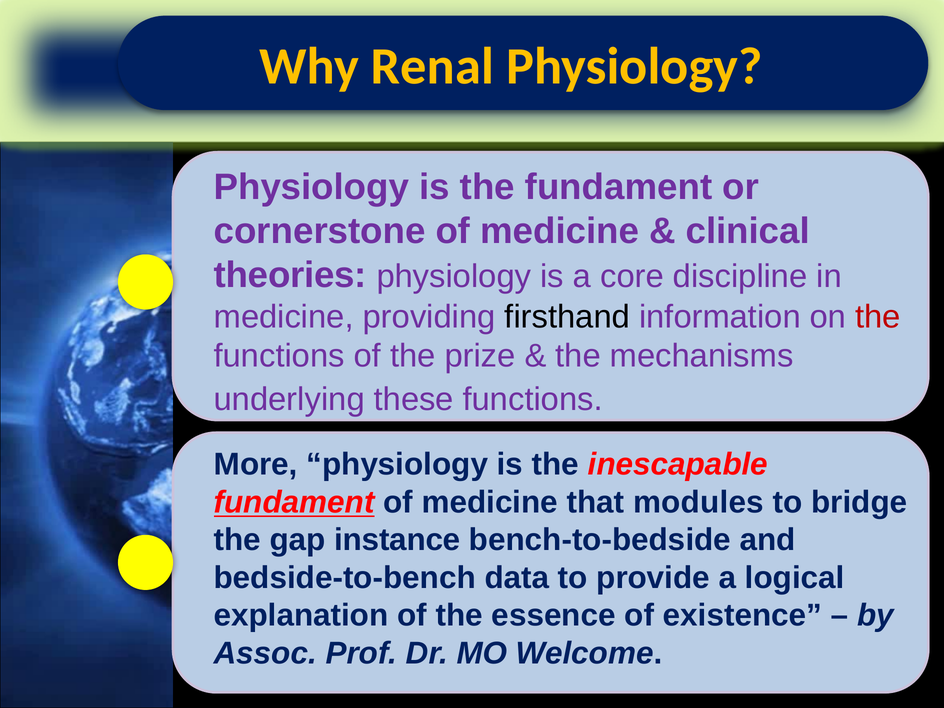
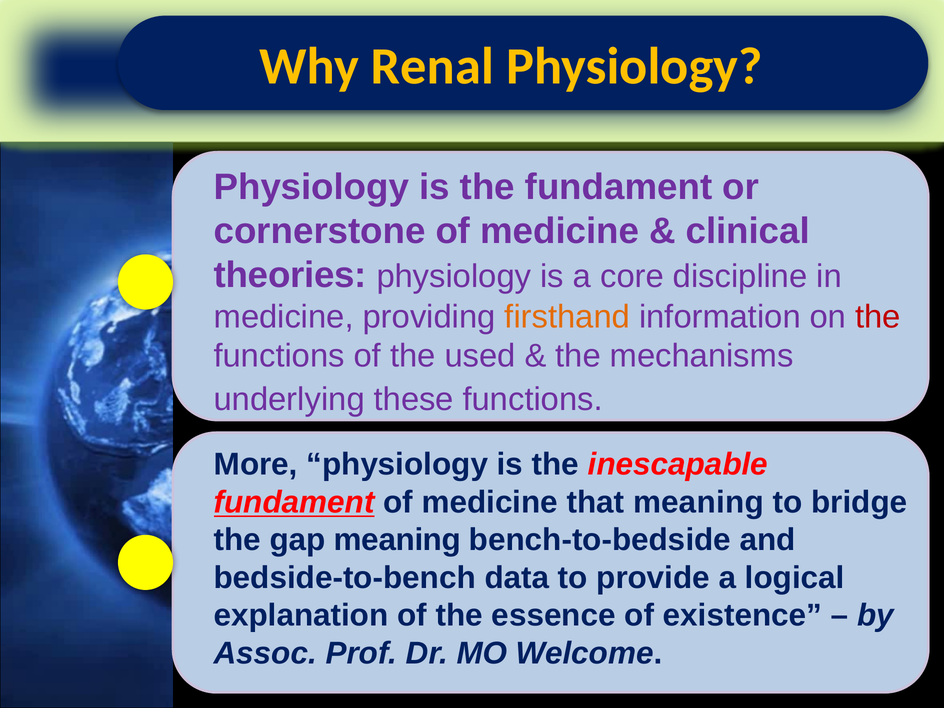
firsthand colour: black -> orange (567, 317)
prize: prize -> used (480, 356)
that modules: modules -> meaning (698, 502)
gap instance: instance -> meaning (397, 540)
